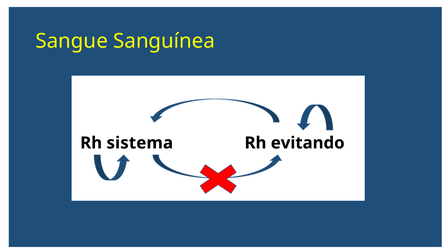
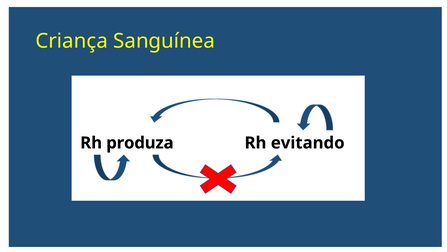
Sangue: Sangue -> Criança (72, 41)
sistema: sistema -> produza (140, 143)
